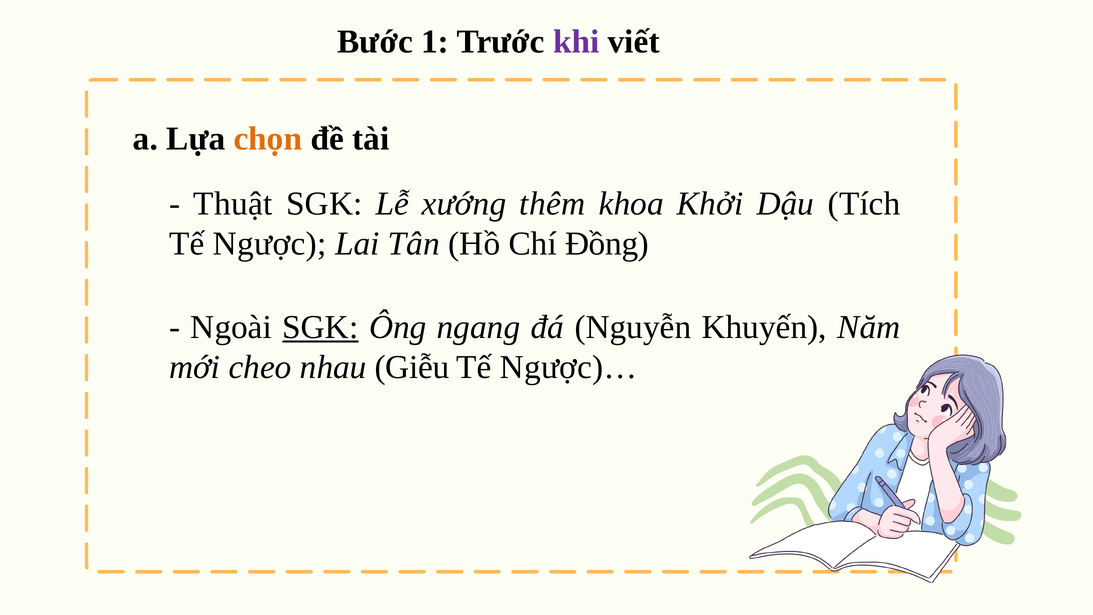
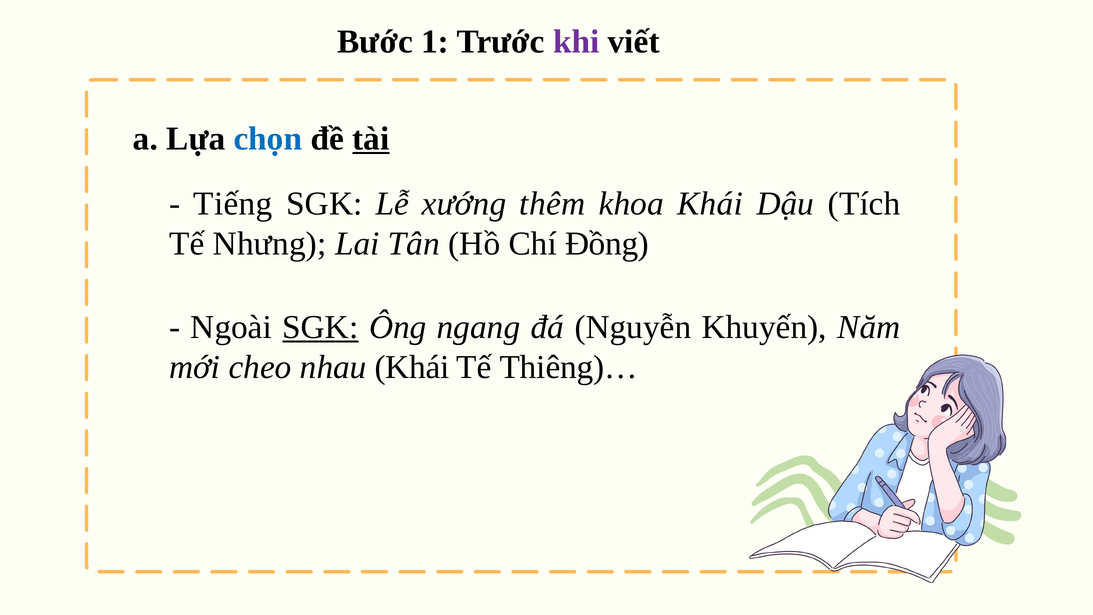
chọn colour: orange -> blue (268, 139)
tài underline: none -> present (371, 139)
Thuật: Thuật -> Tiếng (233, 204)
khoa Khởi: Khởi -> Khái (710, 204)
Ngược: Ngược -> Nhưng (270, 244)
nhau Giễu: Giễu -> Khái (412, 367)
Ngược)…: Ngược)… -> Thiêng)… (569, 367)
